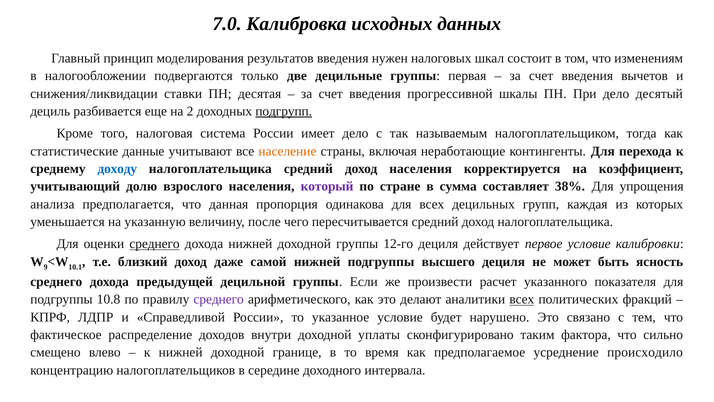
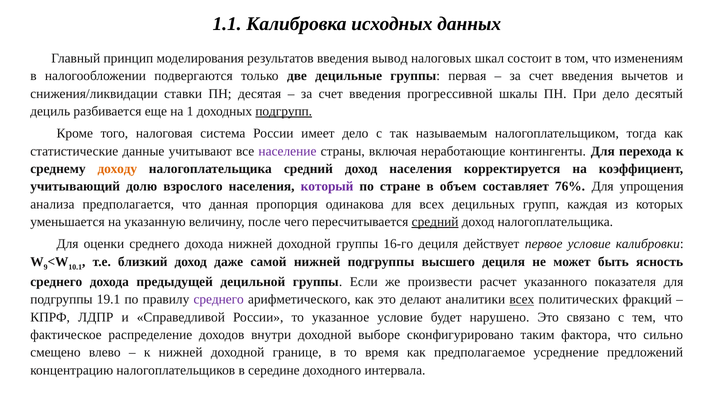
7.0: 7.0 -> 1.1 (227, 24)
нужен: нужен -> вывод (390, 58)
2: 2 -> 1 (190, 111)
население colour: orange -> purple (287, 151)
доходу colour: blue -> orange (117, 169)
сумма: сумма -> объем (458, 186)
38%: 38% -> 76% (570, 186)
средний underline: none -> present (435, 222)
среднего underline: present -> none (155, 244)
12-го: 12-го -> 16-го (398, 244)
10.8: 10.8 -> 19.1 (109, 299)
уплаты: уплаты -> выборе (379, 335)
происходило: происходило -> предложений (645, 352)
